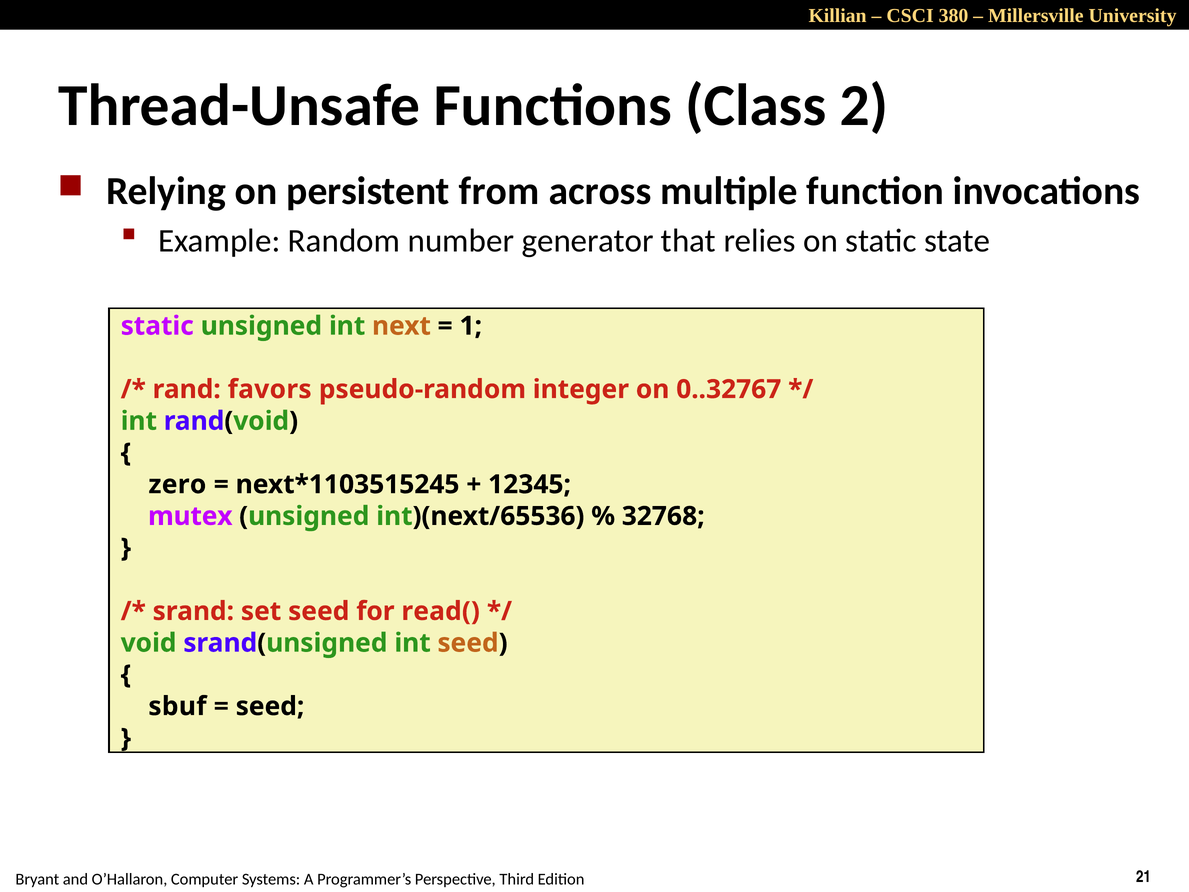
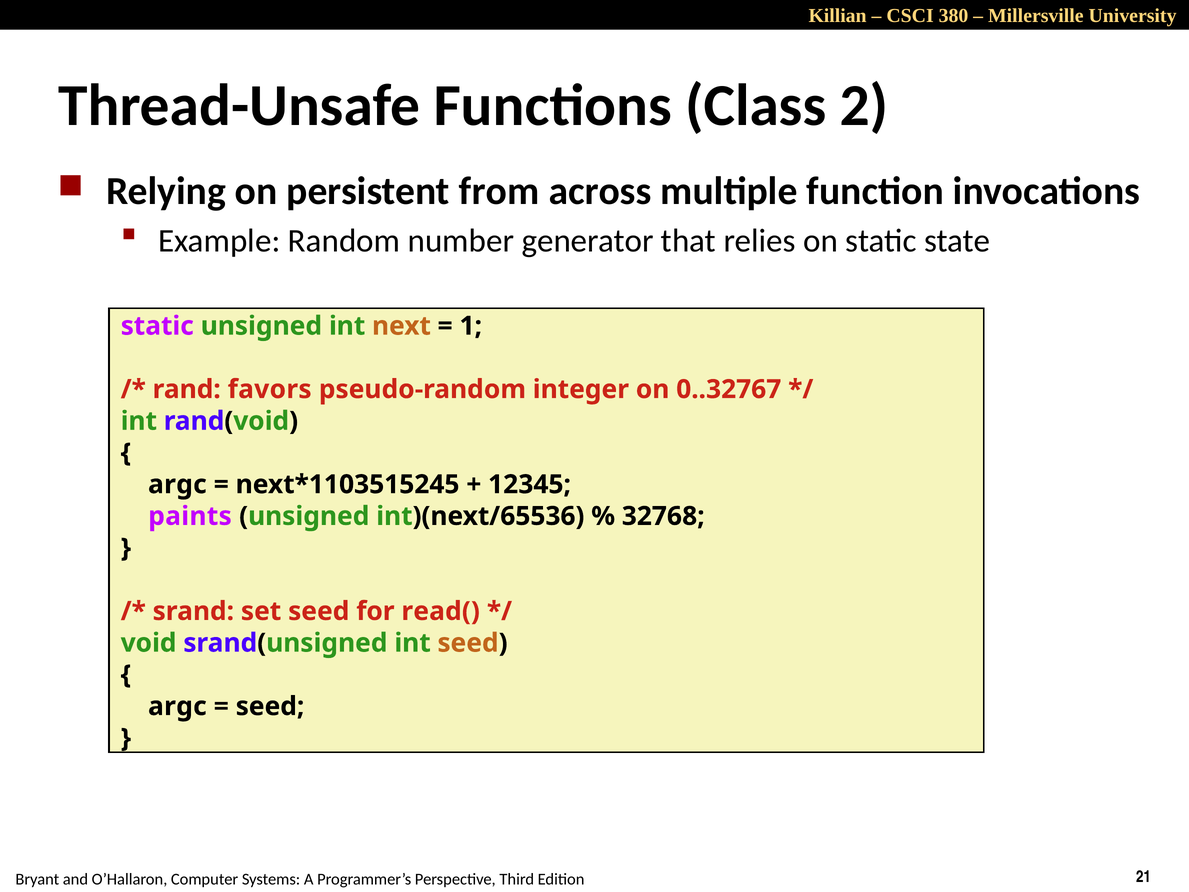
zero: zero -> argc (177, 484)
mutex: mutex -> paints (190, 516)
sbuf: sbuf -> argc (177, 706)
